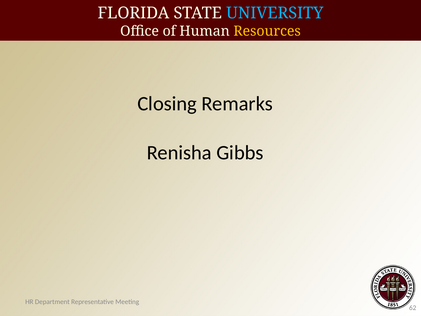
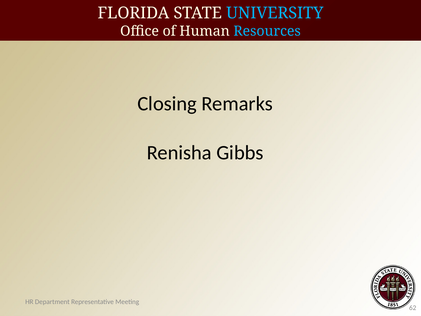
Resources colour: yellow -> light blue (267, 31)
